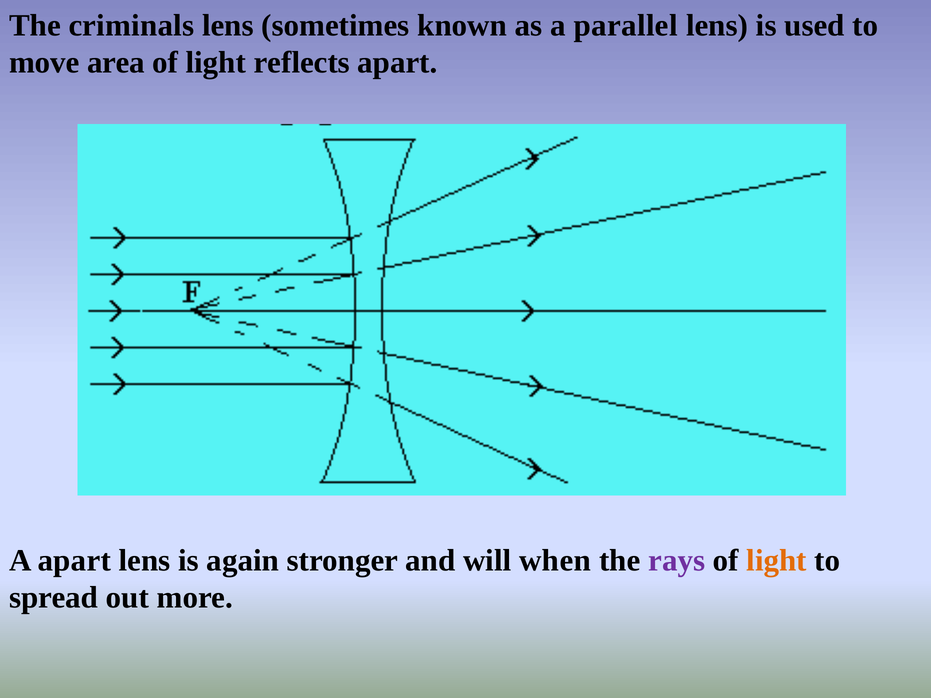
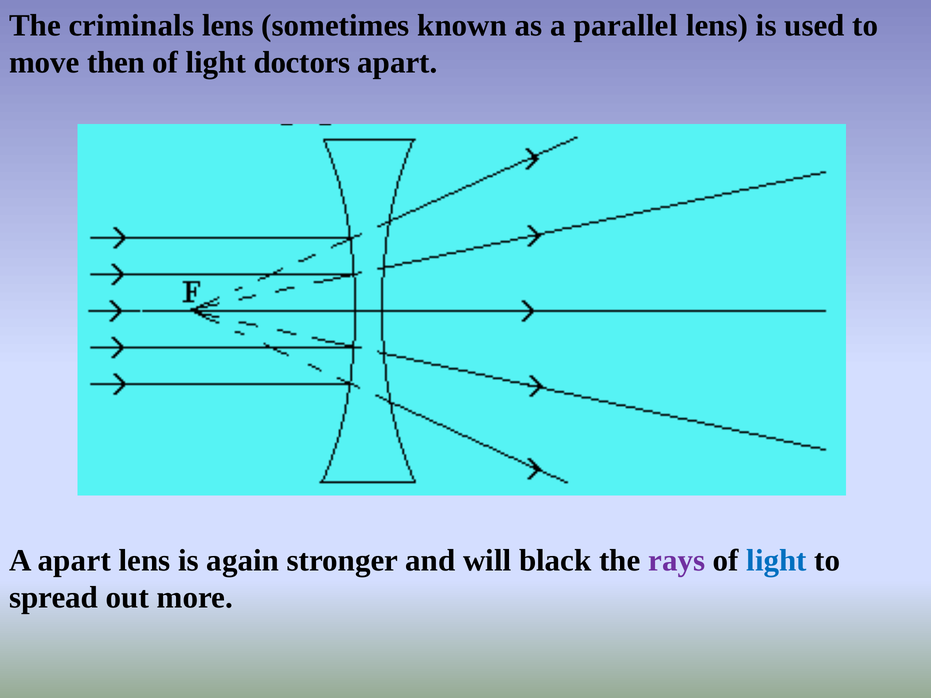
area: area -> then (116, 63)
reflects: reflects -> doctors (302, 63)
when: when -> black (555, 561)
light colour: orange -> blue (777, 561)
